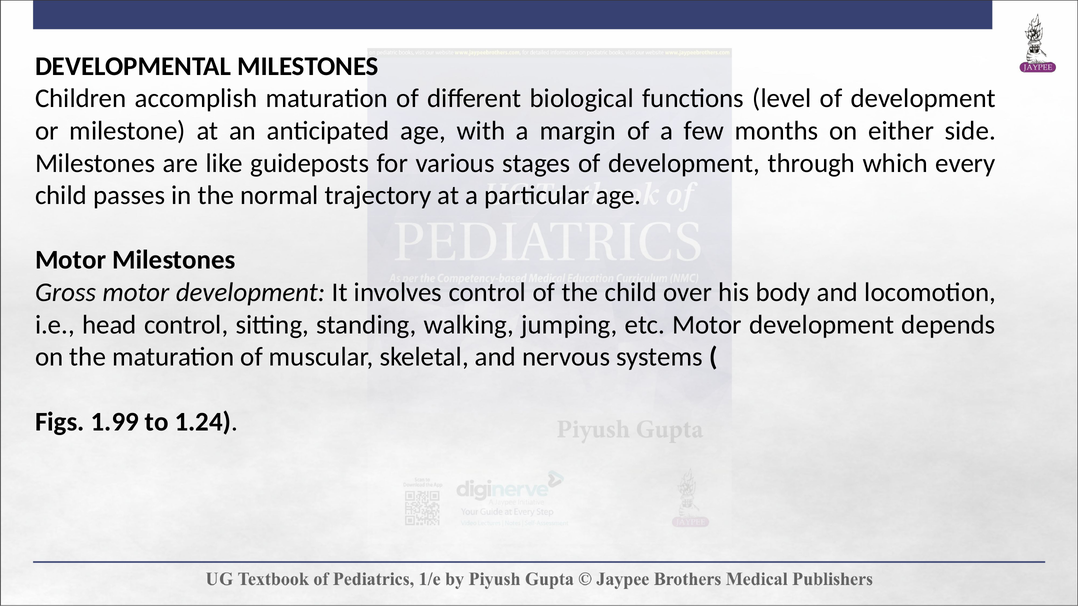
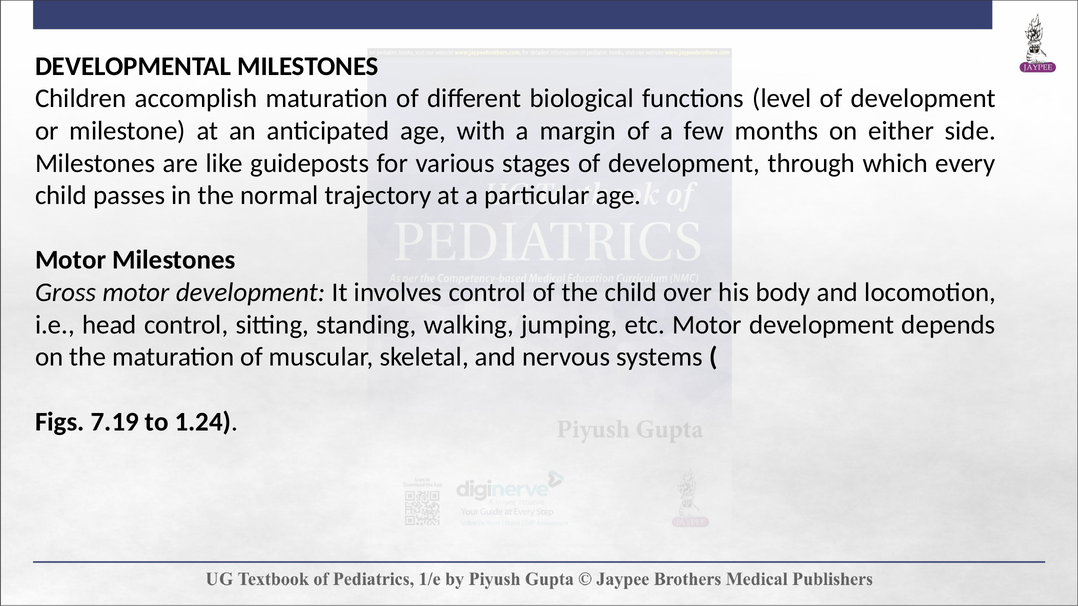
1.99: 1.99 -> 7.19 (115, 422)
